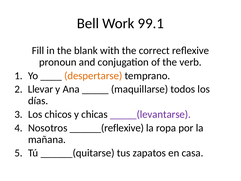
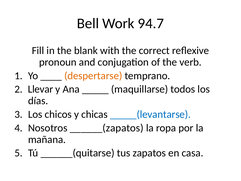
99.1: 99.1 -> 94.7 (151, 23)
_____(levantarse colour: purple -> blue (150, 114)
______(reflexive: ______(reflexive -> ______(zapatos (107, 128)
